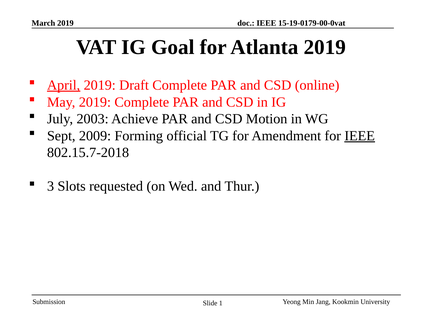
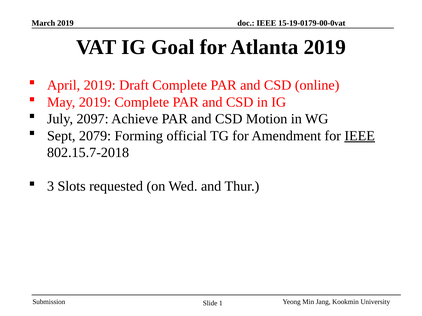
April underline: present -> none (64, 85)
2003: 2003 -> 2097 (93, 119)
2009: 2009 -> 2079 (95, 136)
